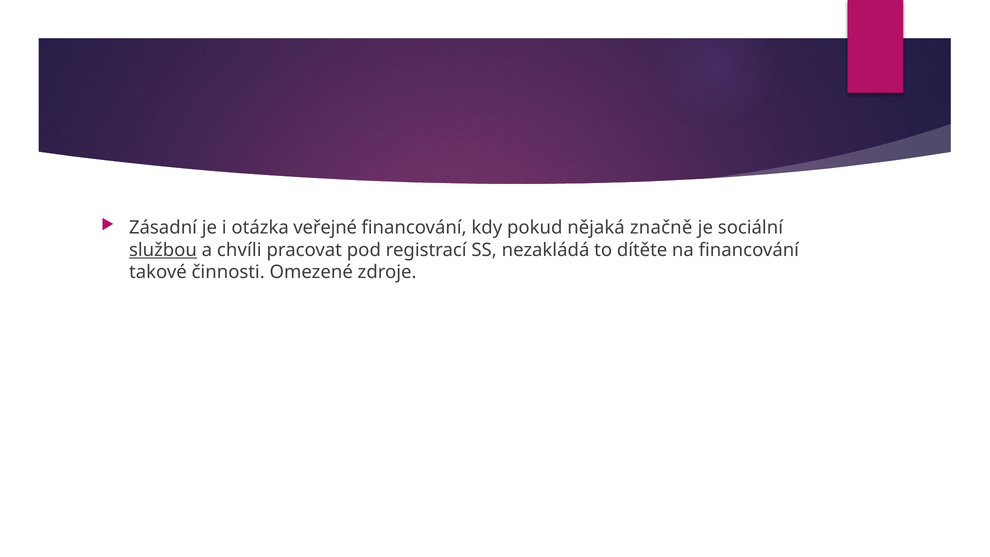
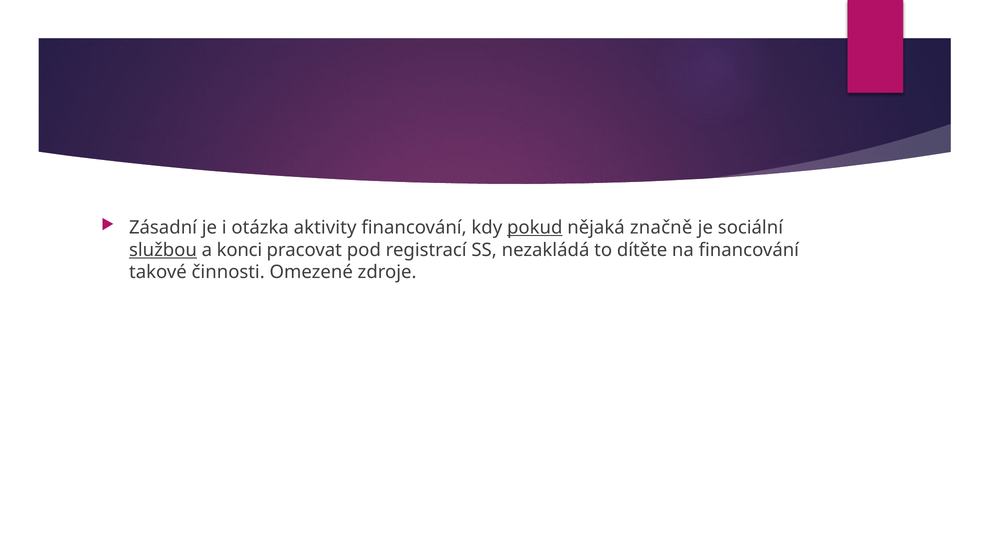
veřejné: veřejné -> aktivity (325, 228)
pokud underline: none -> present (535, 228)
chvíli: chvíli -> konci (239, 250)
